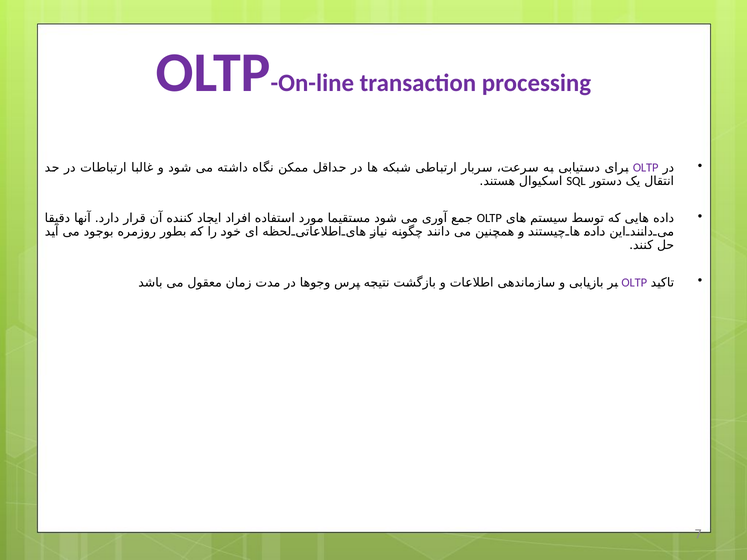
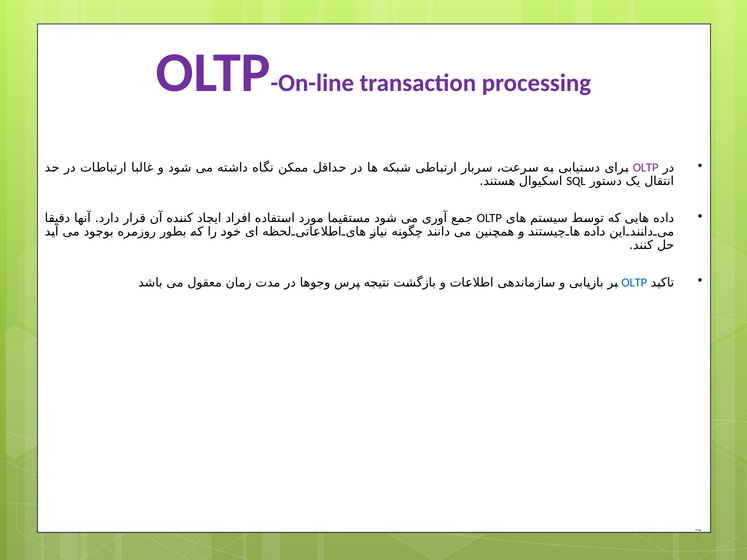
OLTP colour: purple -> blue (634, 283)
